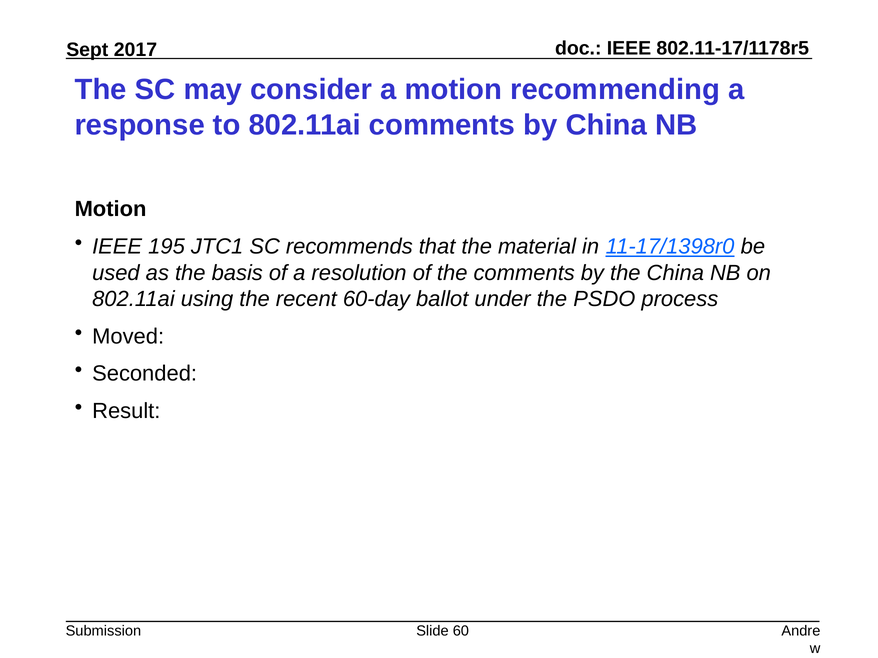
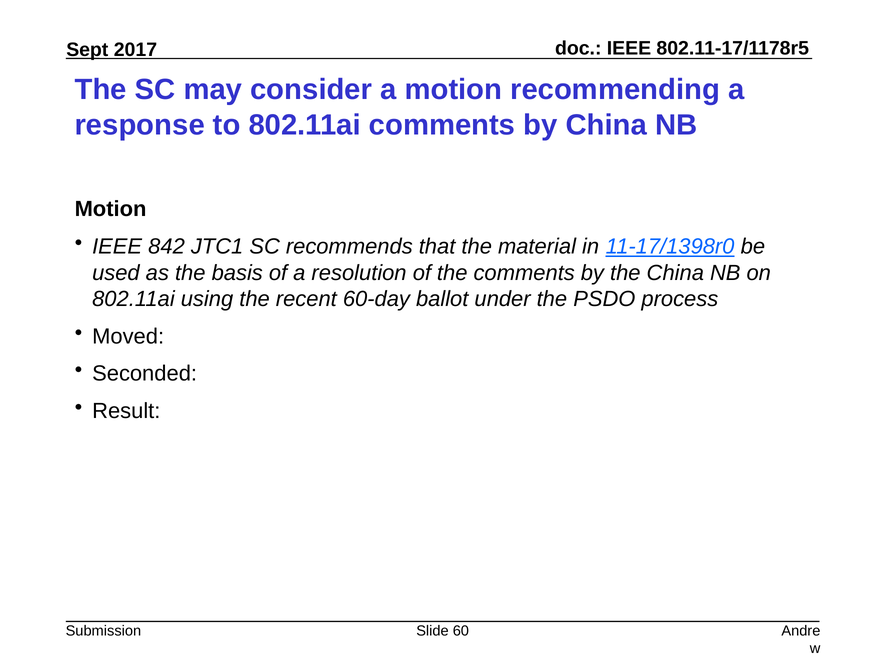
195: 195 -> 842 (167, 247)
